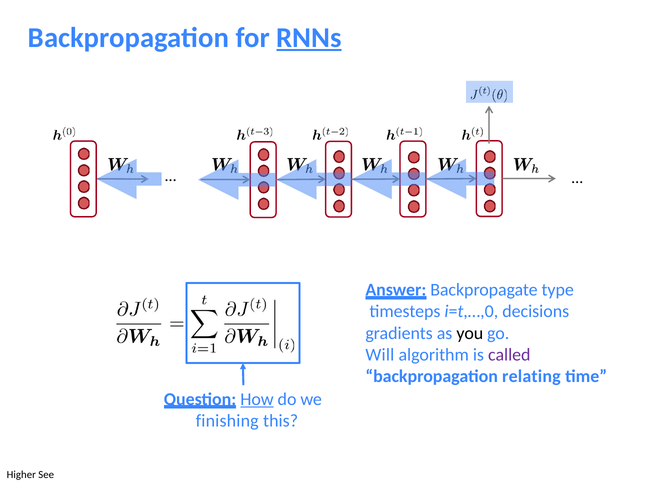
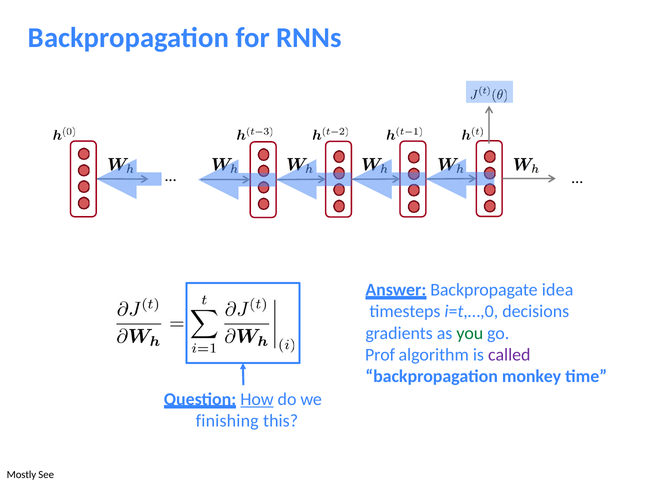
RNNs underline: present -> none (309, 38)
type: type -> idea (558, 290)
you colour: black -> green (470, 333)
Will: Will -> Prof (380, 355)
relating: relating -> monkey (532, 377)
Higher: Higher -> Mostly (21, 475)
